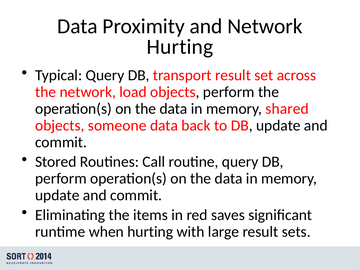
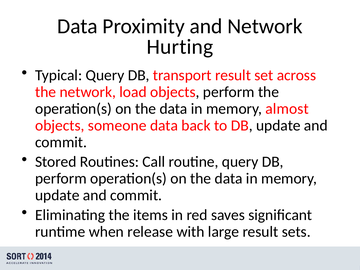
shared: shared -> almost (287, 109)
when hurting: hurting -> release (150, 232)
